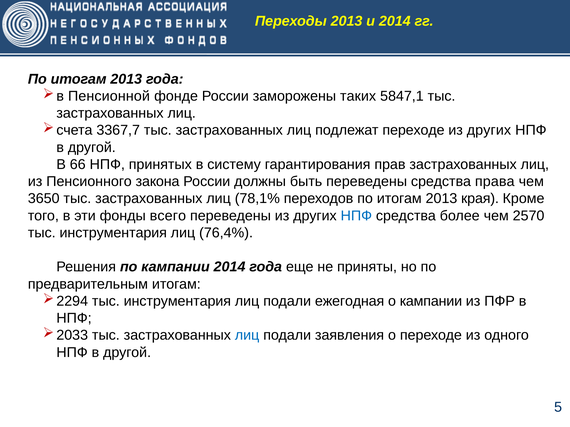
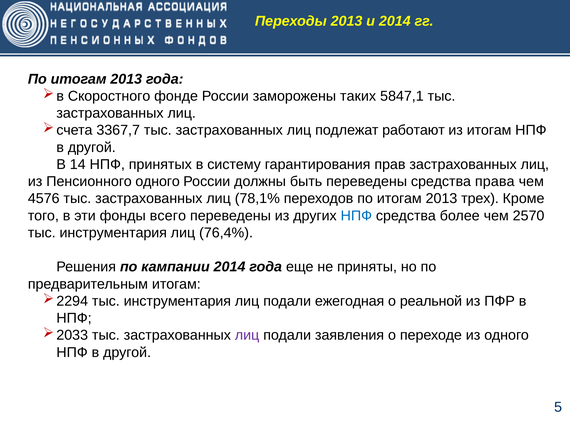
Пенсионной: Пенсионной -> Скоростного (109, 96)
подлежат переходе: переходе -> работают (414, 130)
других: других -> итогам (489, 130)
66: 66 -> 14 (78, 165)
Пенсионного закона: закона -> одного (158, 182)
3650: 3650 -> 4576 (44, 199)
края: края -> трех (480, 199)
о кампании: кампании -> реальной (431, 301)
лиц colour: blue -> purple (247, 336)
